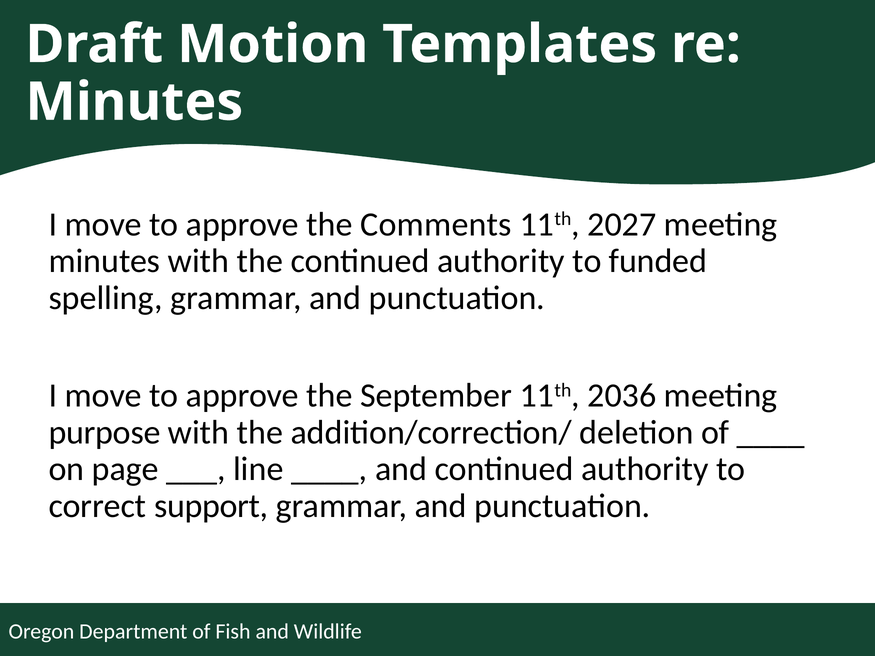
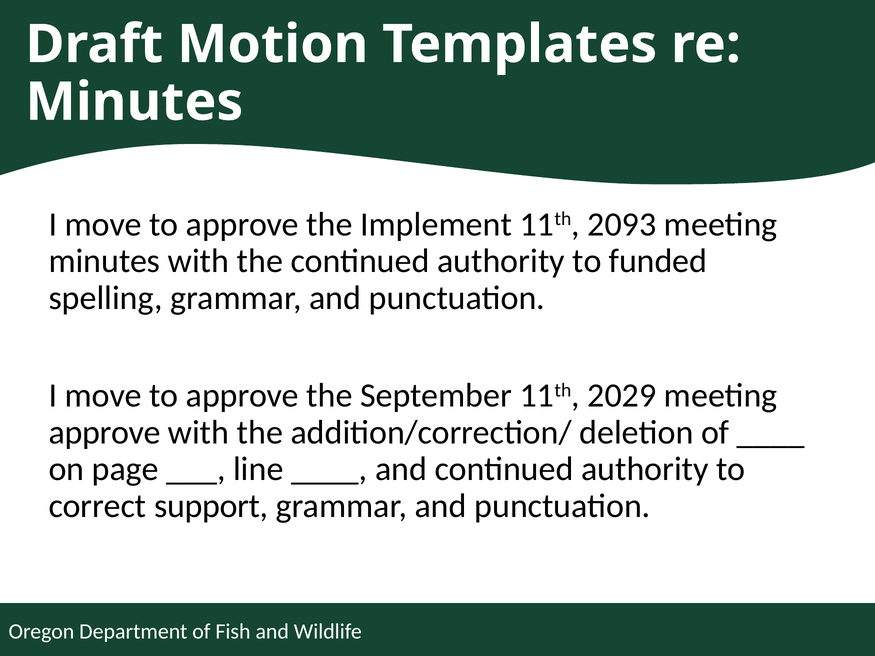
Comments: Comments -> Implement (436, 224)
2027: 2027 -> 2093 (622, 224)
2036: 2036 -> 2029 (622, 396)
purpose: purpose -> approve (105, 433)
